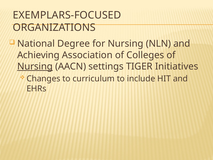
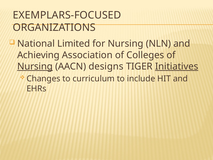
Degree: Degree -> Limited (74, 44)
settings: settings -> designs (106, 66)
Initiatives underline: none -> present (177, 66)
